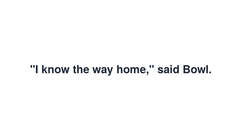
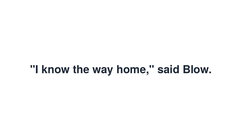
Bowl: Bowl -> Blow (197, 70)
